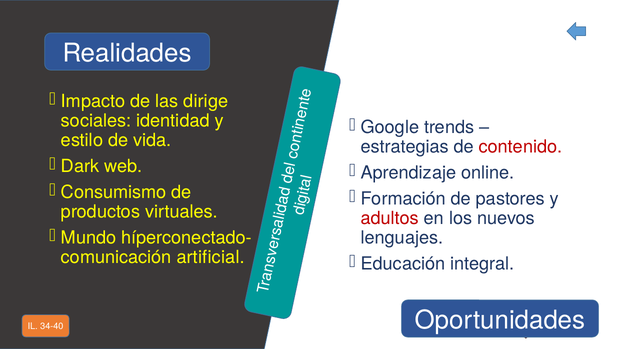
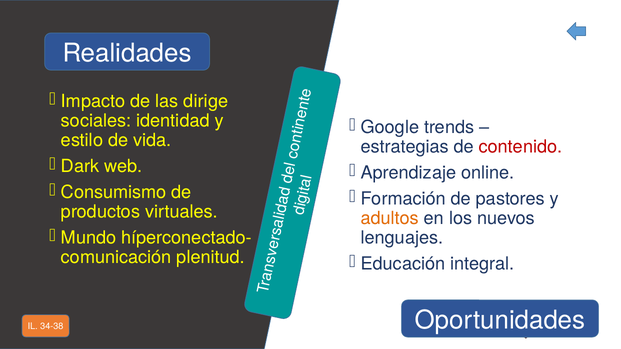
adultos colour: red -> orange (390, 218)
artificial: artificial -> plenitud (211, 257)
34-40: 34-40 -> 34-38 (52, 327)
